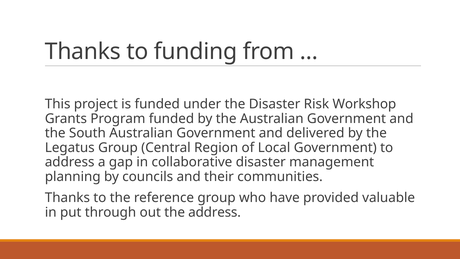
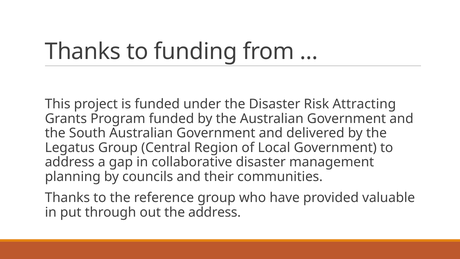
Workshop: Workshop -> Attracting (364, 104)
